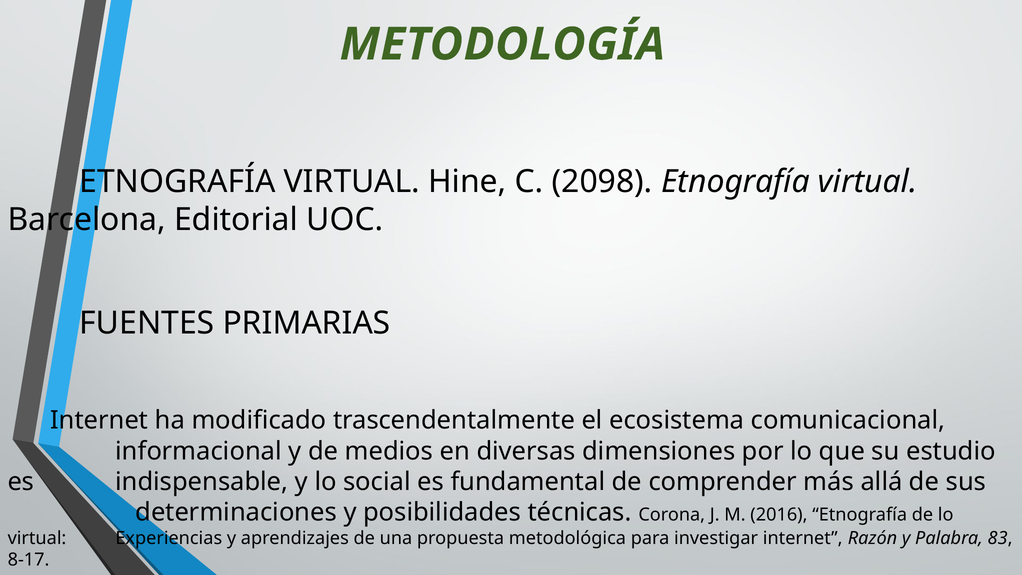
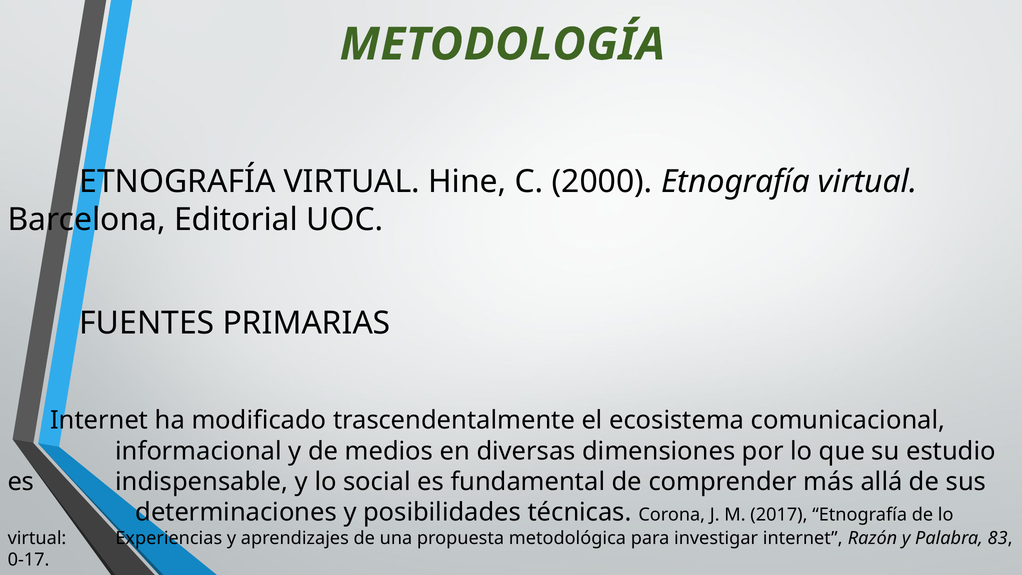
2098: 2098 -> 2000 (602, 181)
2016: 2016 -> 2017 (779, 515)
8-17: 8-17 -> 0-17 (29, 560)
